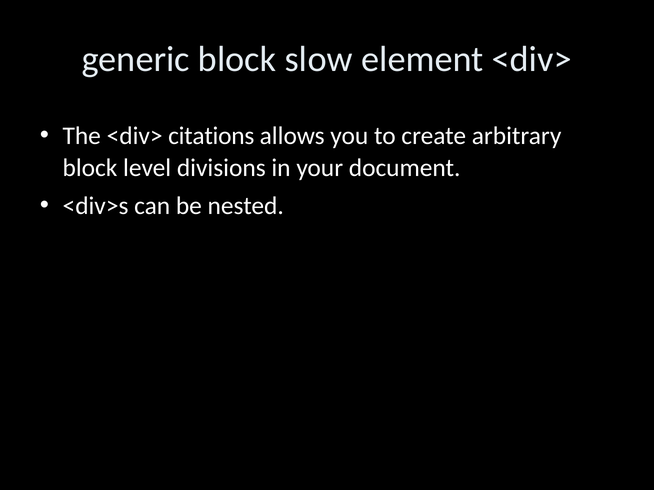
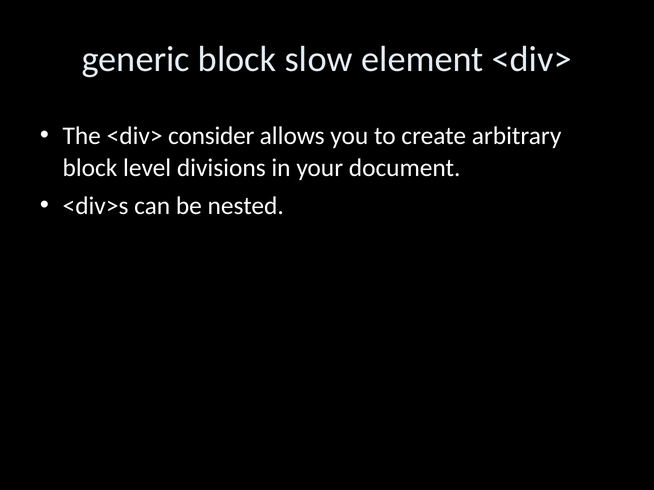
citations: citations -> consider (211, 136)
